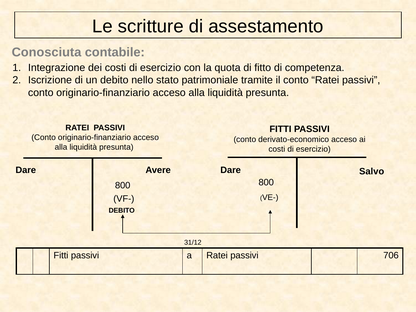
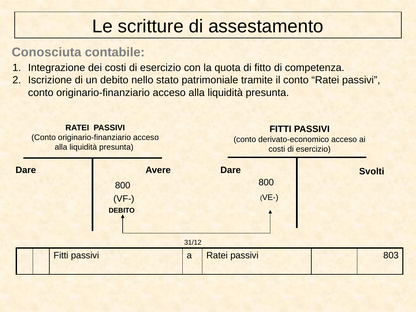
Salvo: Salvo -> Svolti (372, 171)
706: 706 -> 803 (391, 255)
